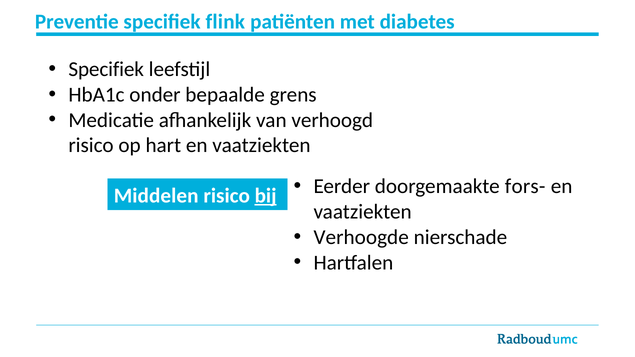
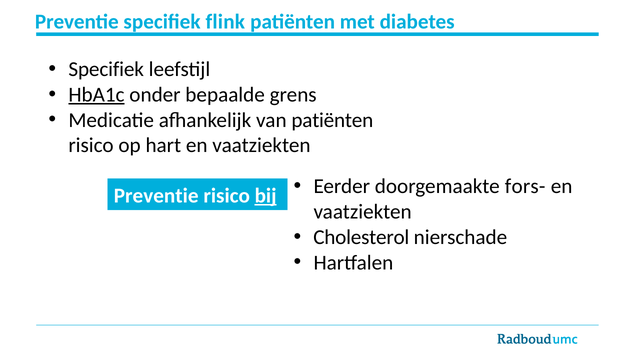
HbA1c underline: none -> present (96, 95)
van verhoogd: verhoogd -> patiënten (332, 120)
Middelen: Middelen -> Preventie (156, 196)
Verhoogde: Verhoogde -> Cholesterol (361, 237)
